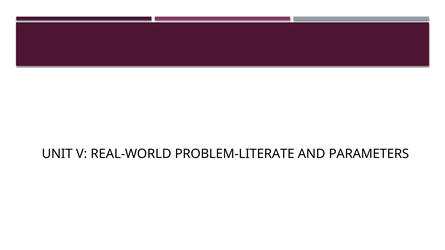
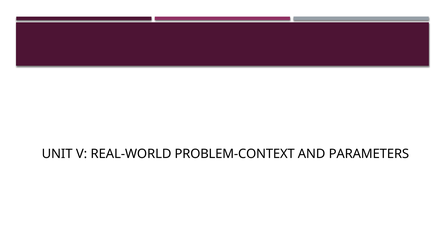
PROBLEM-LITERATE: PROBLEM-LITERATE -> PROBLEM-CONTEXT (235, 154)
